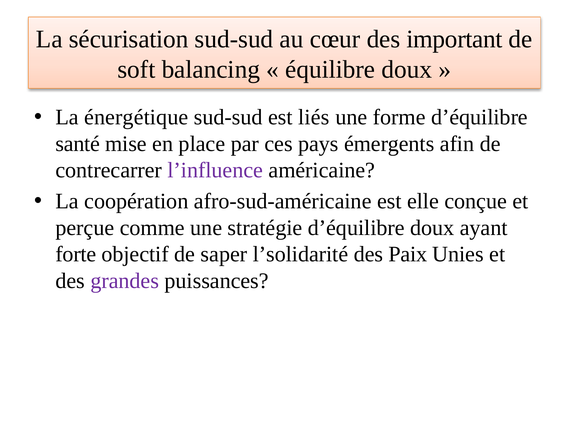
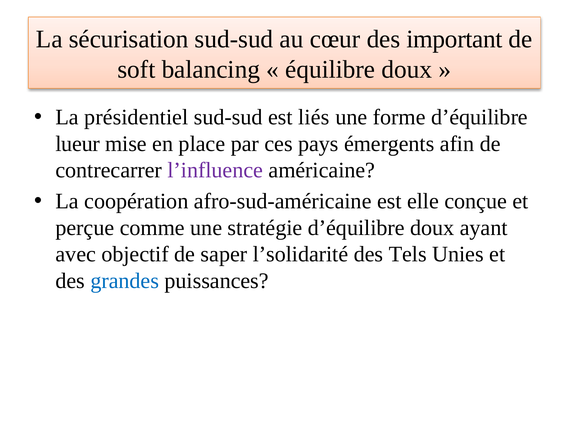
énergétique: énergétique -> présidentiel (136, 117)
santé: santé -> lueur (78, 144)
forte: forte -> avec (76, 254)
Paix: Paix -> Tels (408, 254)
grandes colour: purple -> blue (125, 281)
